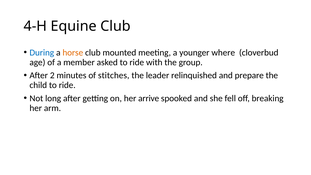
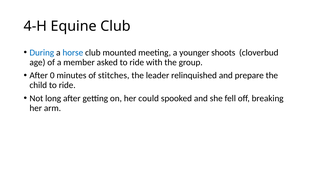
horse colour: orange -> blue (73, 53)
where: where -> shoots (223, 53)
2: 2 -> 0 (52, 75)
arrive: arrive -> could (149, 98)
